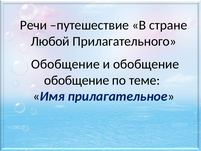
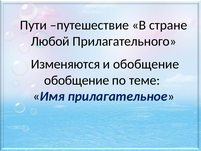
Речи: Речи -> Пути (33, 25)
Обобщение: Обобщение -> Изменяются (66, 64)
